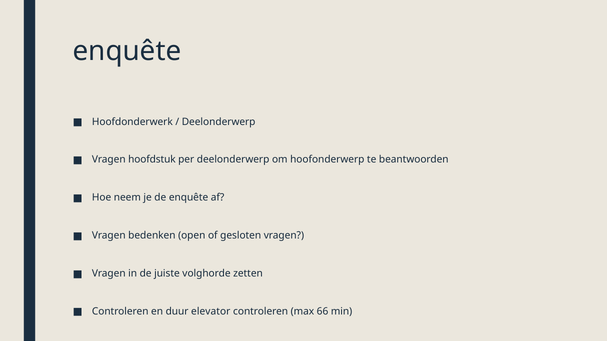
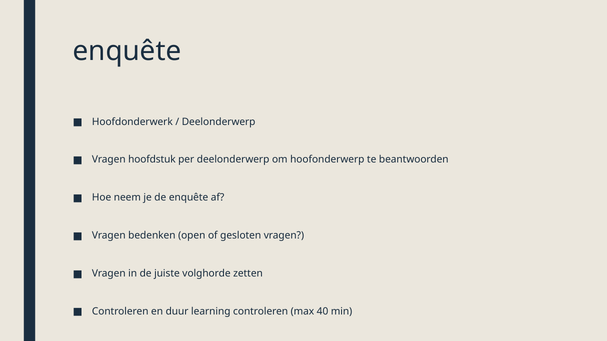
elevator: elevator -> learning (211, 312)
66: 66 -> 40 (323, 312)
